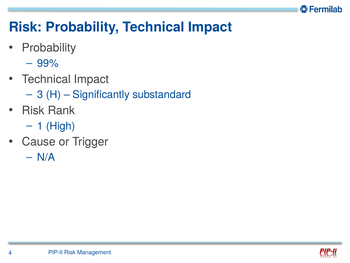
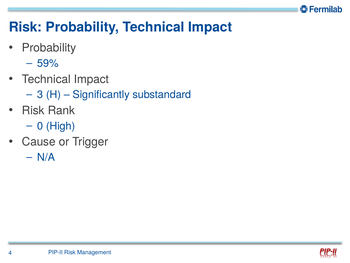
99%: 99% -> 59% (48, 63)
1: 1 -> 0 (40, 126)
